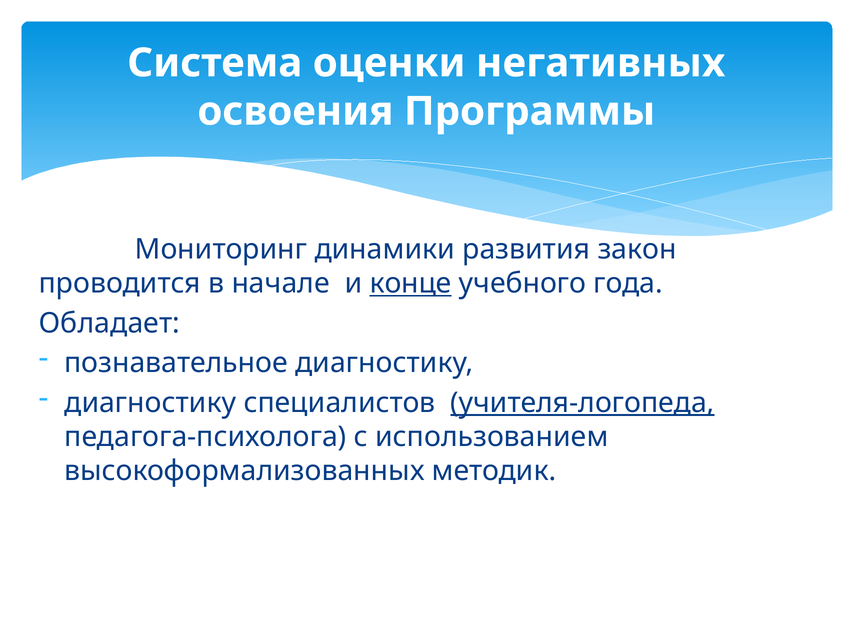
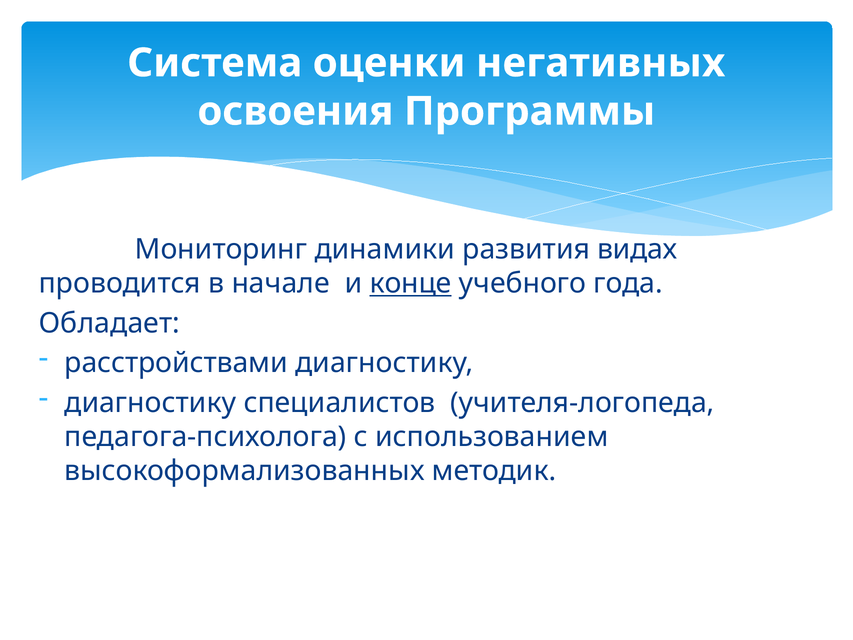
закон: закон -> видах (637, 249)
познавательное: познавательное -> расстройствами (176, 363)
учителя-логопеда underline: present -> none (582, 403)
